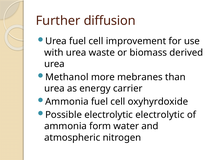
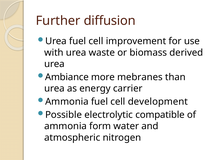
Methanol: Methanol -> Ambiance (67, 77)
oxyhyrdoxide: oxyhyrdoxide -> development (158, 102)
electrolytic electrolytic: electrolytic -> compatible (160, 115)
